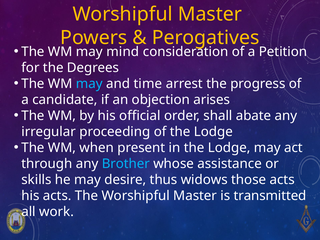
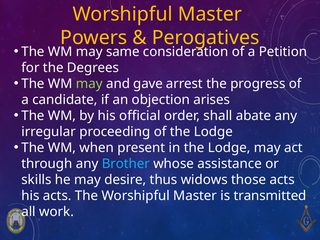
mind: mind -> same (123, 52)
may colour: light blue -> light green (89, 84)
time: time -> gave (148, 84)
